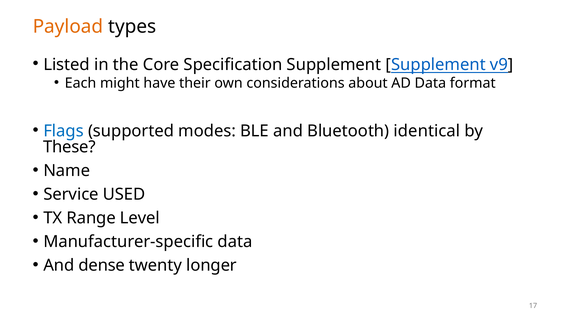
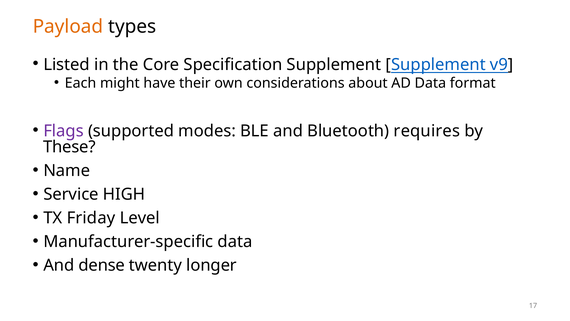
Flags colour: blue -> purple (64, 131)
identical: identical -> requires (427, 131)
USED: USED -> HIGH (124, 194)
Range: Range -> Friday (91, 218)
